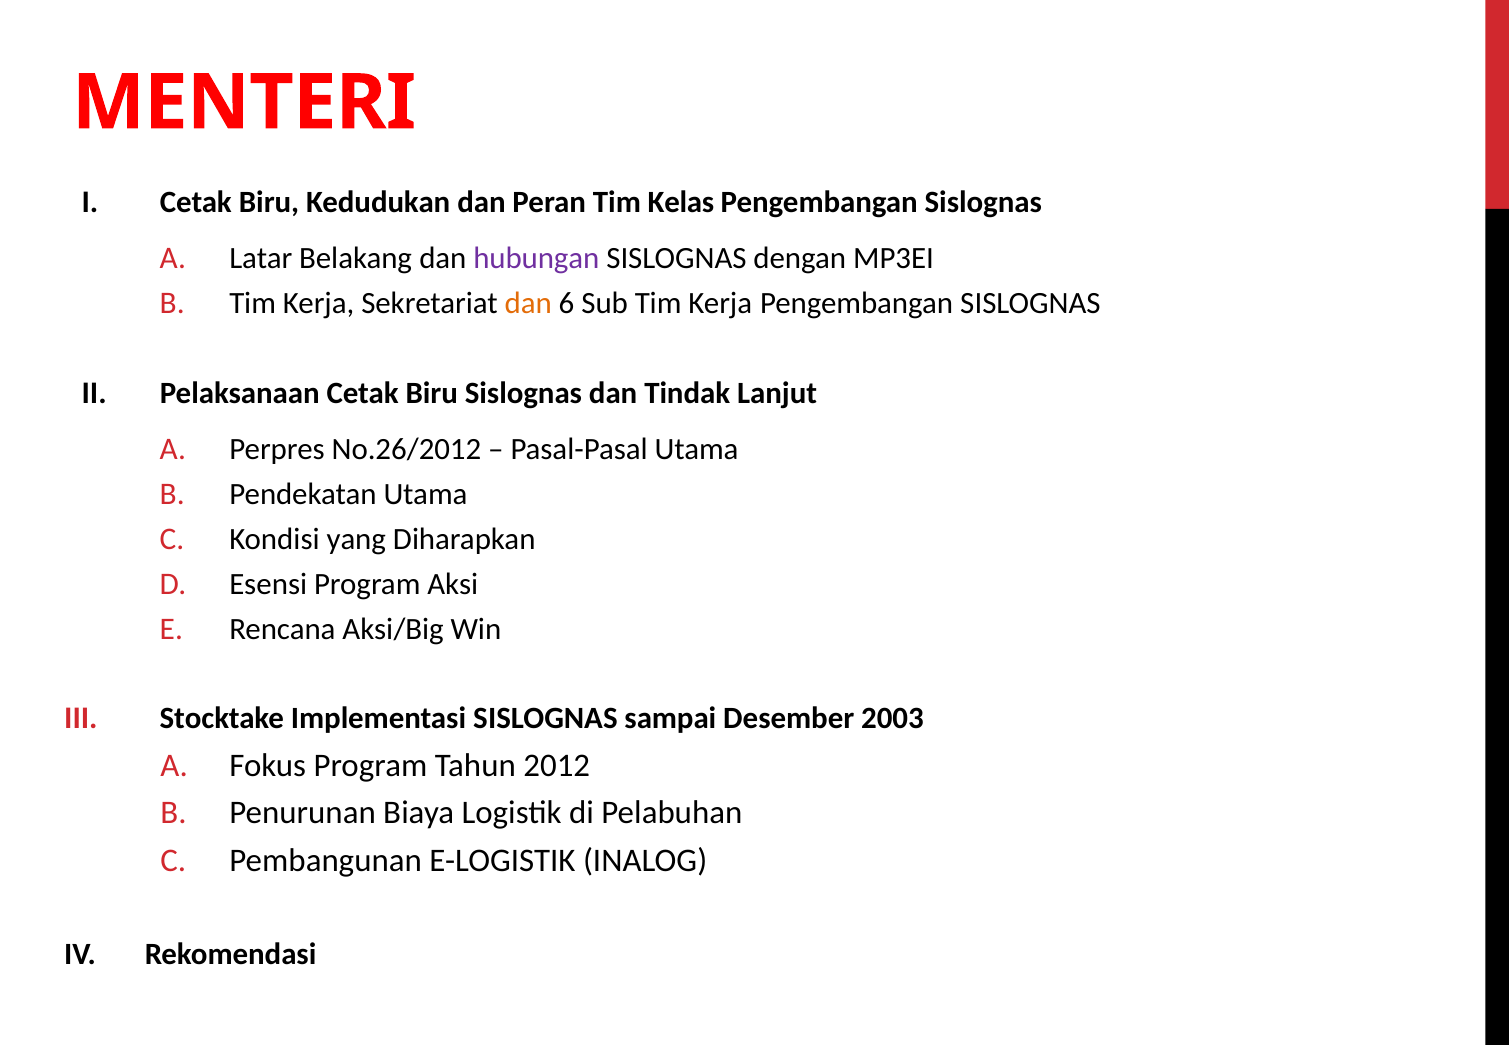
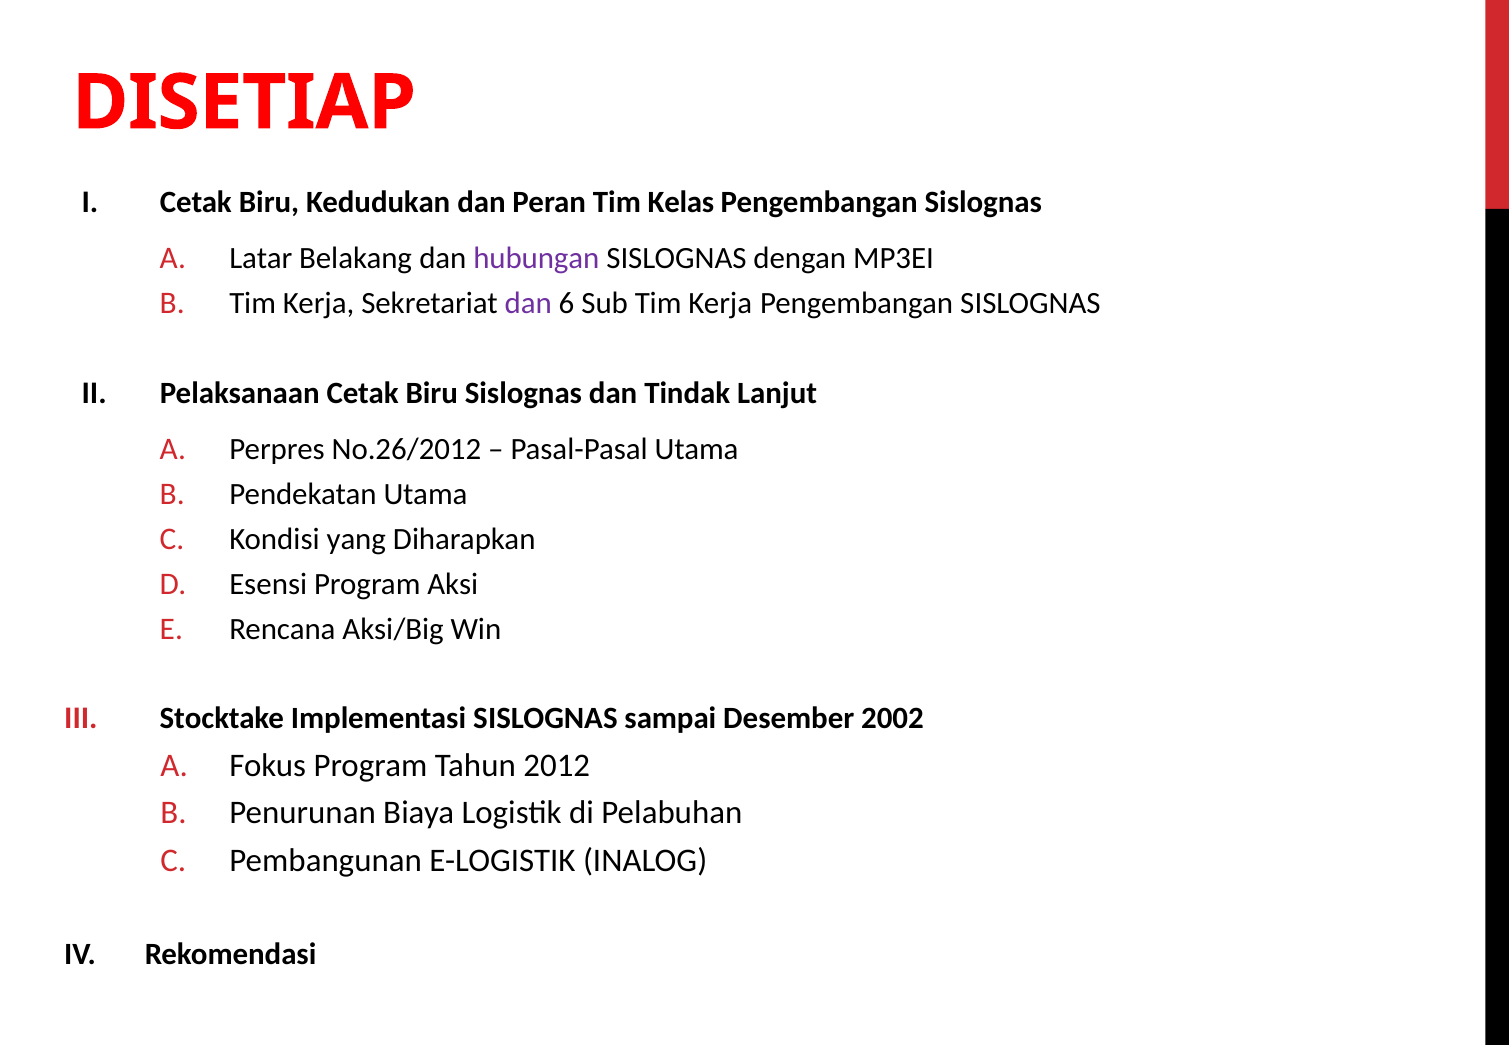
MENTERI: MENTERI -> DISETIAP (244, 103)
dan colour: orange -> purple (528, 303)
2003: 2003 -> 2002 (892, 718)
